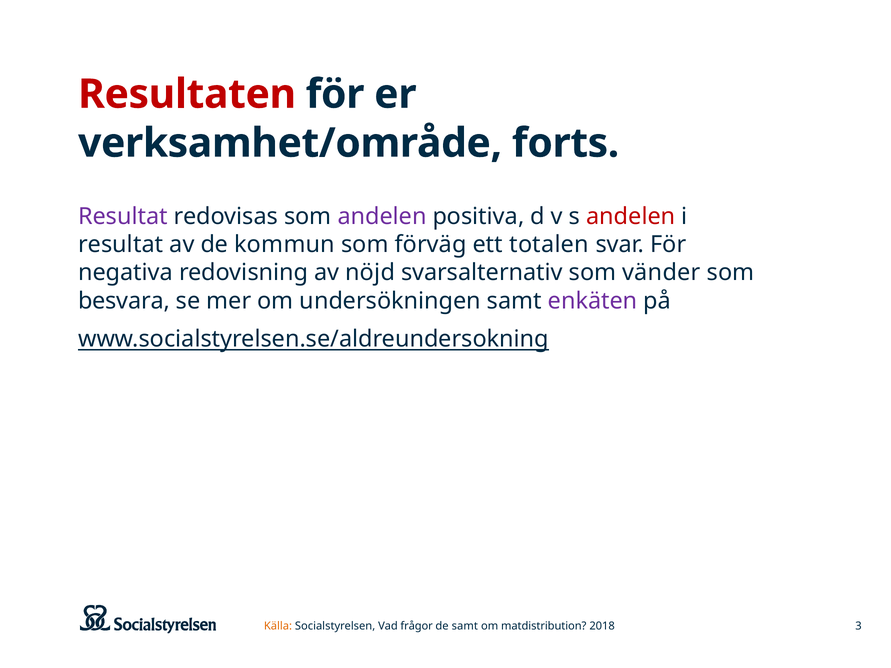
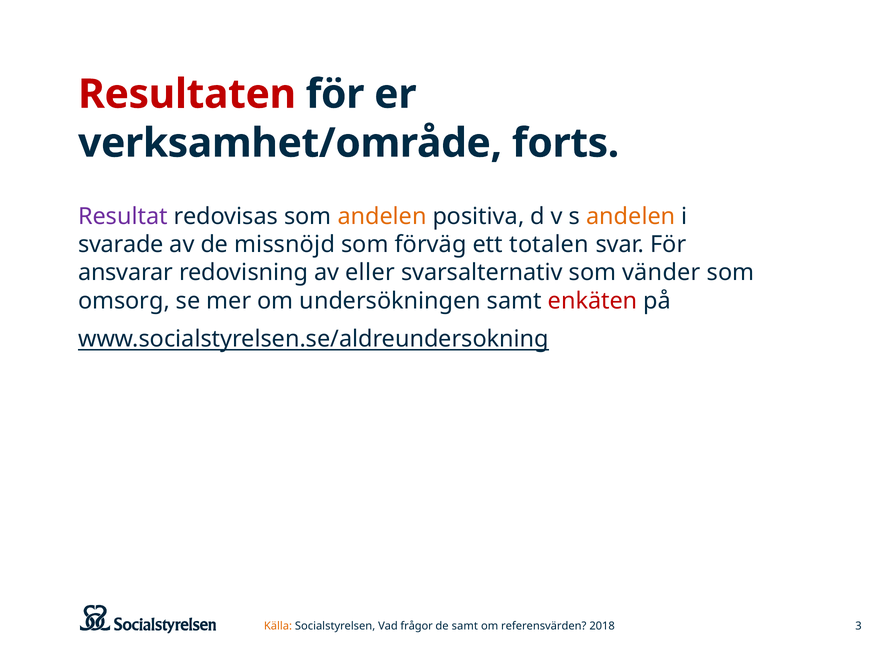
andelen colour: purple -> orange (382, 216)
andelen colour: red -> orange (631, 216)
resultat: resultat -> svarade (121, 245)
kommun: kommun -> missnöjd (285, 245)
negativa: negativa -> ansvarar (126, 273)
nöjd: nöjd -> eller (370, 273)
besvara: besvara -> omsorg (124, 301)
enkäten colour: purple -> red (593, 301)
matdistribution: matdistribution -> referensvärden (544, 626)
